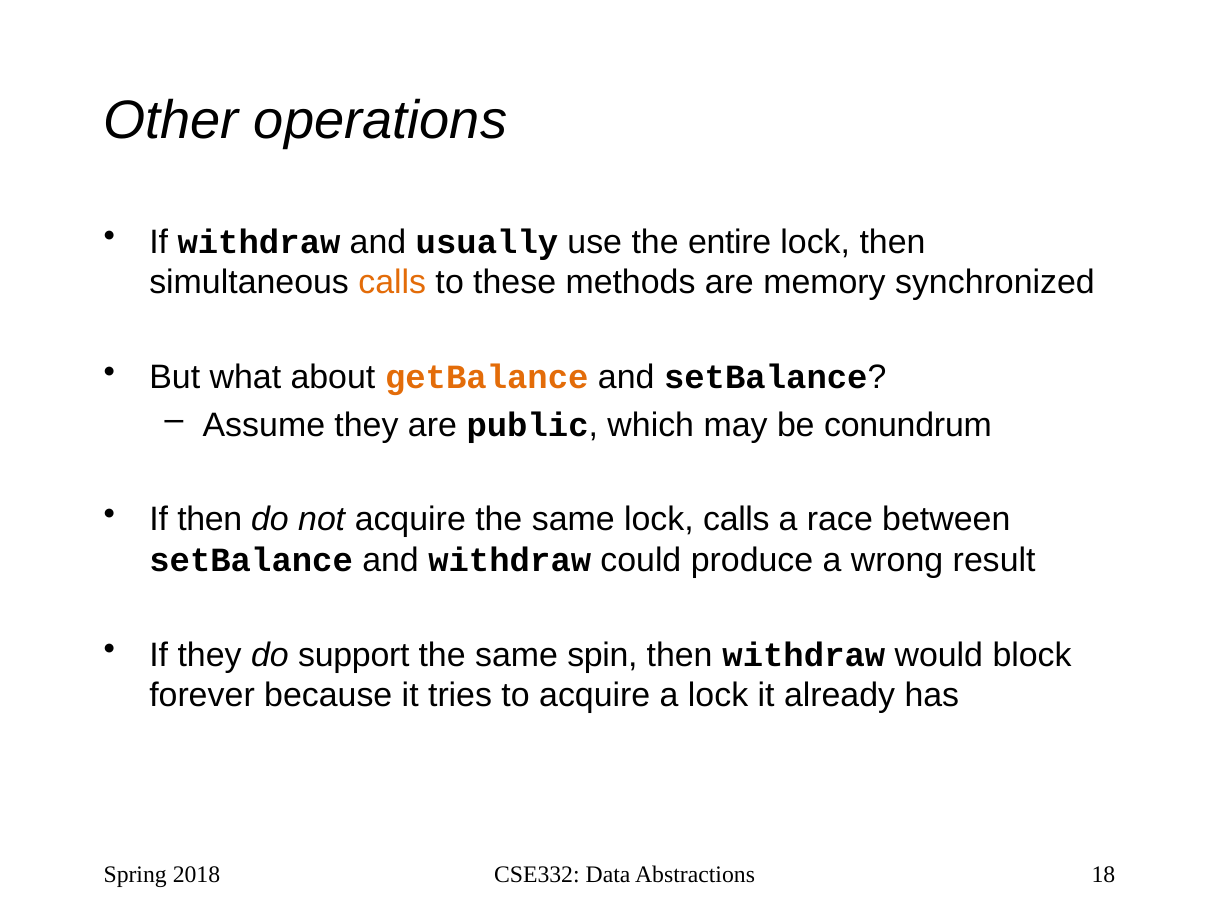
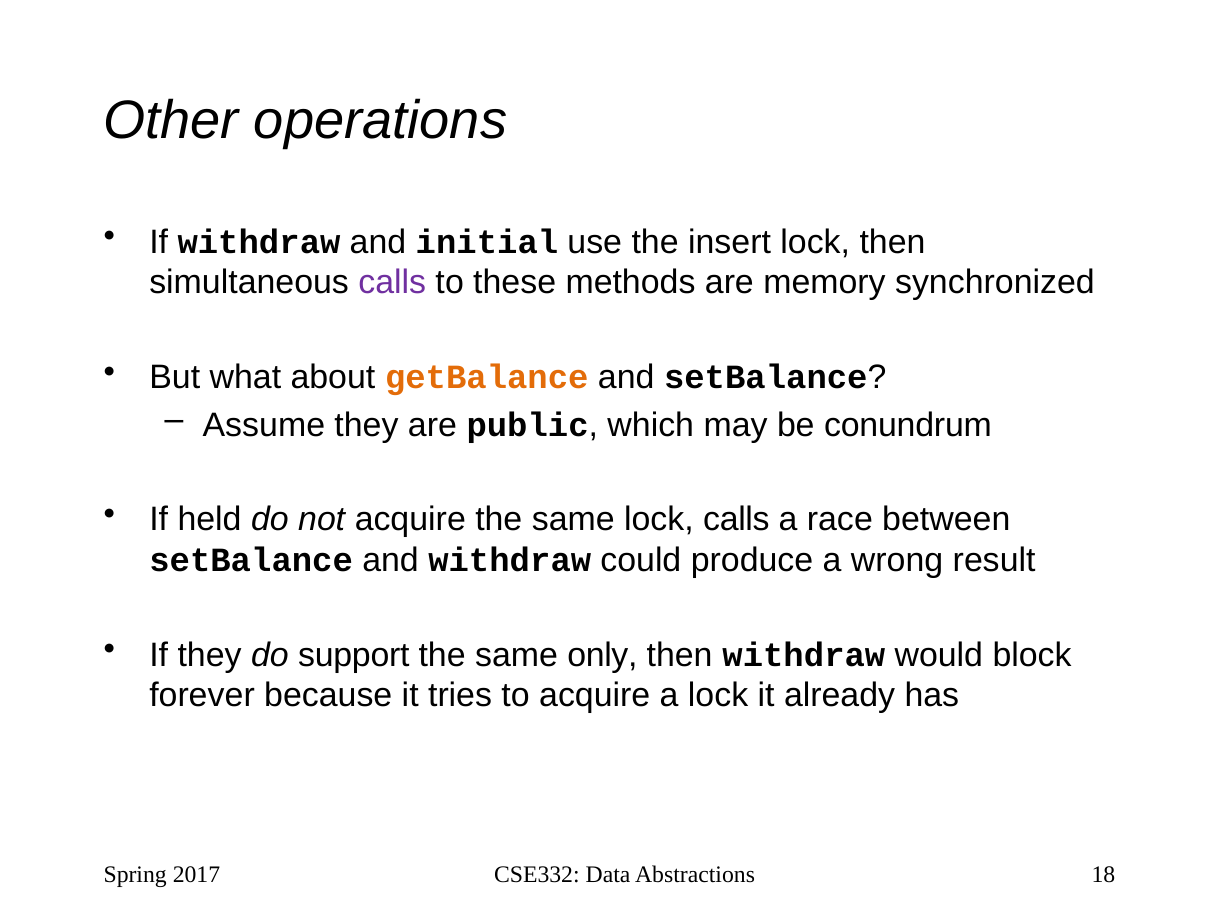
usually: usually -> initial (487, 242)
entire: entire -> insert (730, 242)
calls colour: orange -> purple (392, 283)
If then: then -> held (210, 520)
spin: spin -> only (602, 655)
2018: 2018 -> 2017 (196, 875)
